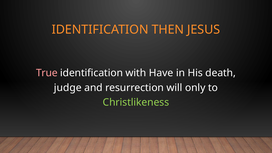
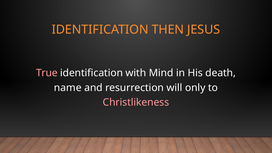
Have: Have -> Mind (161, 73)
judge: judge -> name (68, 88)
Christlikeness colour: light green -> pink (136, 102)
